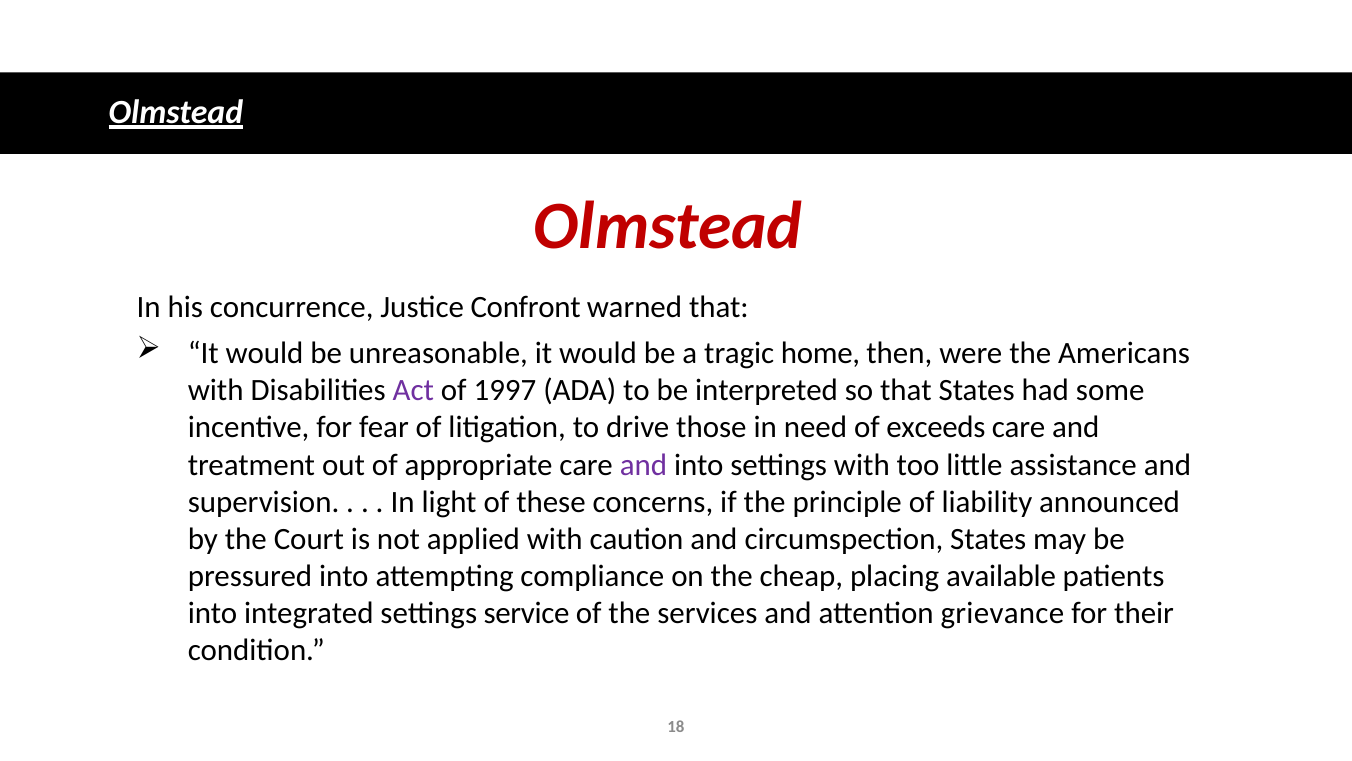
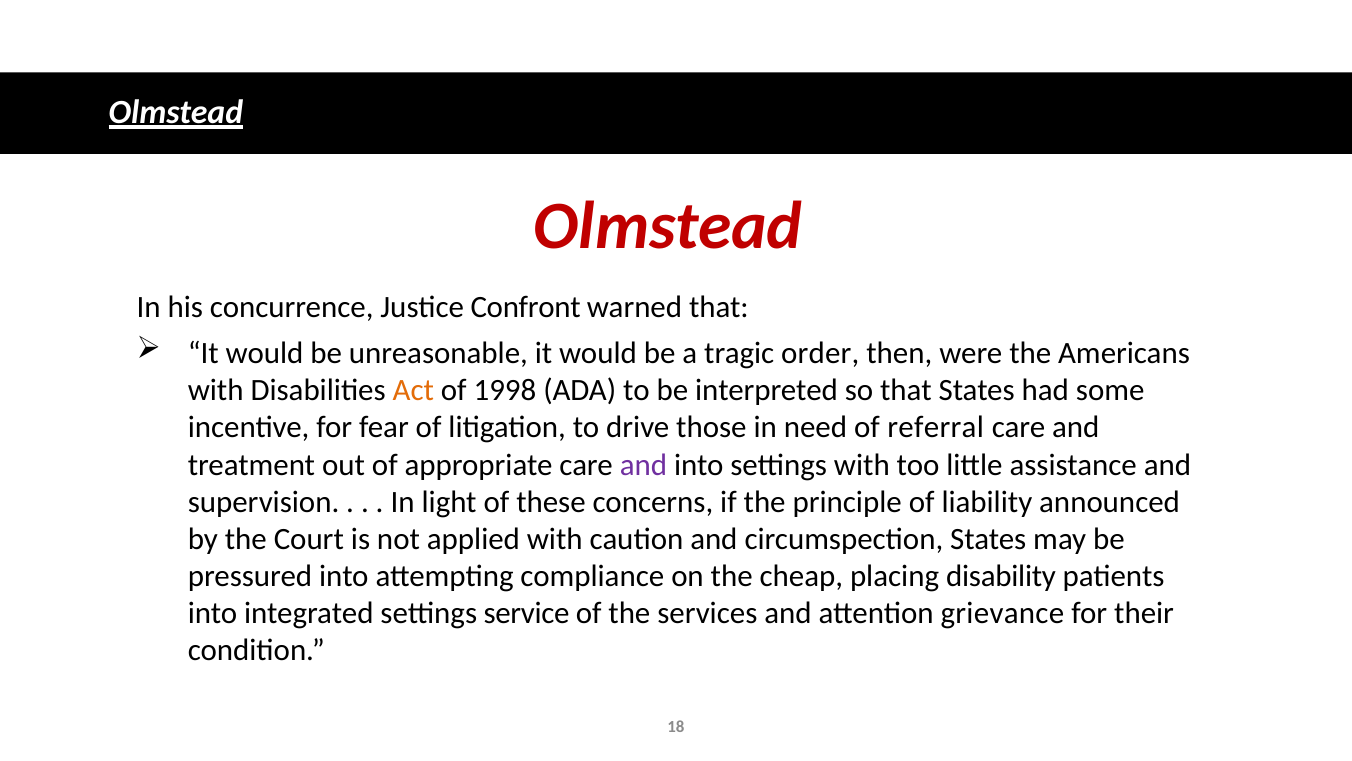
home: home -> order (820, 353)
Act colour: purple -> orange (413, 390)
1997: 1997 -> 1998 (505, 390)
exceeds: exceeds -> referral (936, 427)
available: available -> disability (1001, 576)
